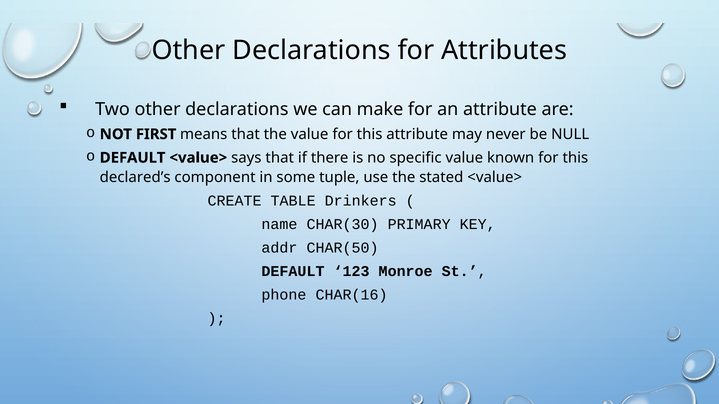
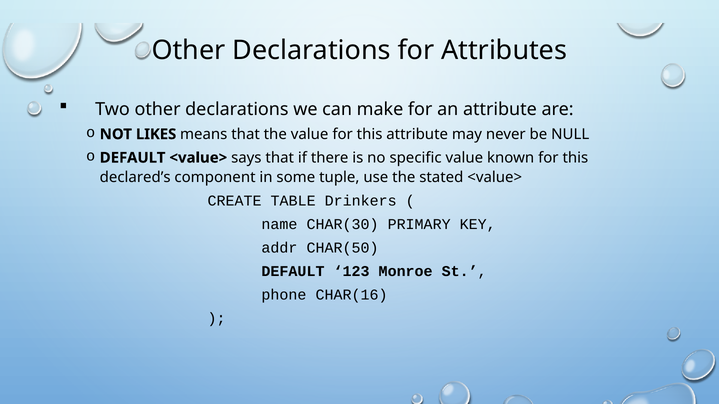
FIRST: FIRST -> LIKES (156, 134)
